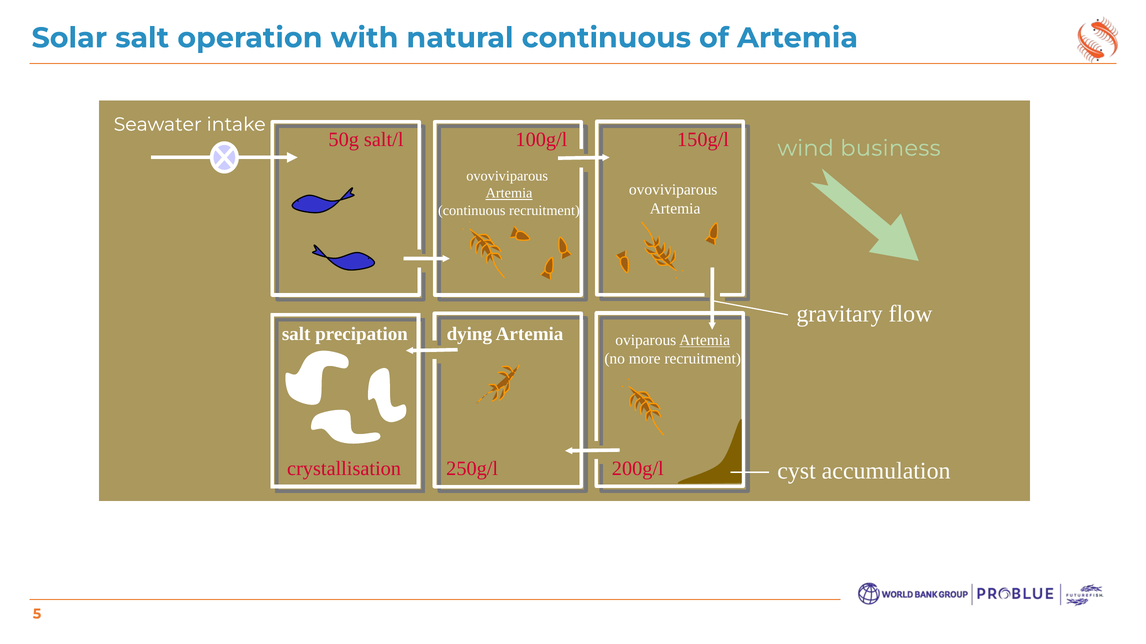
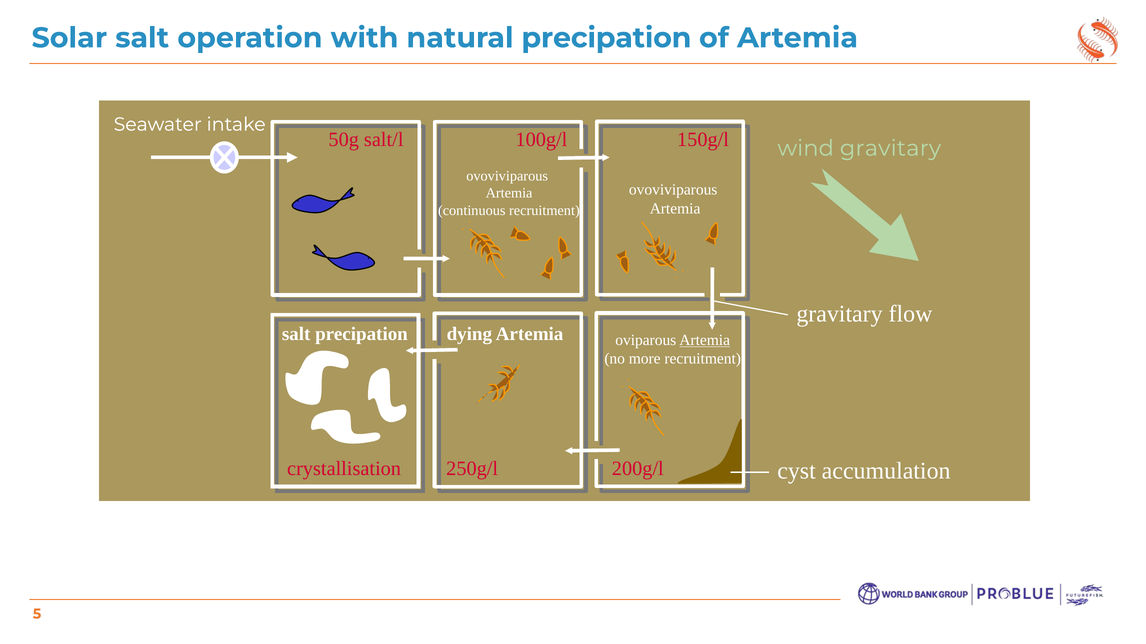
natural continuous: continuous -> precipation (606, 38)
wind business: business -> gravitary (890, 148)
Artemia underline: present -> none (509, 193)
